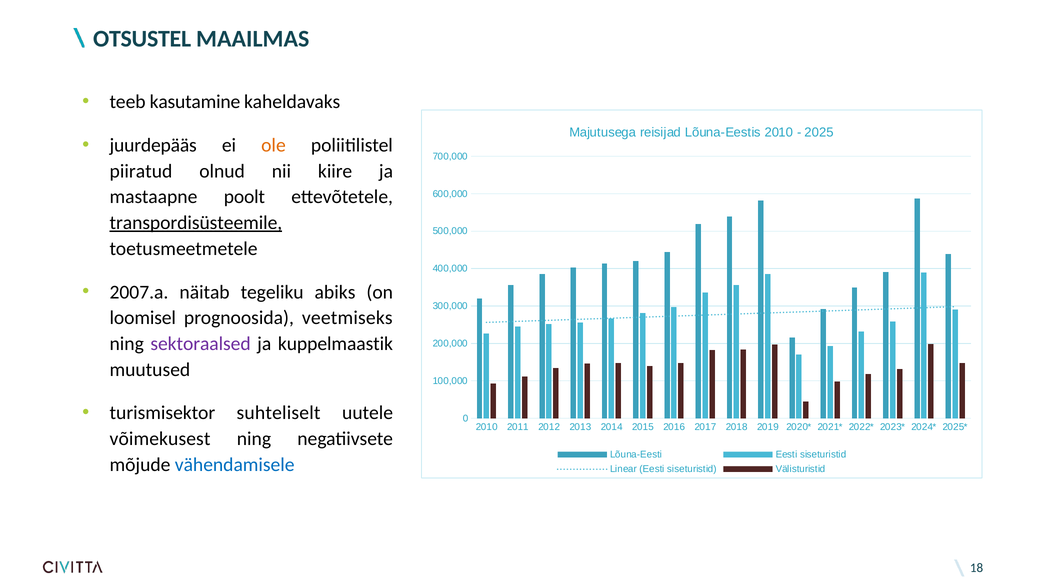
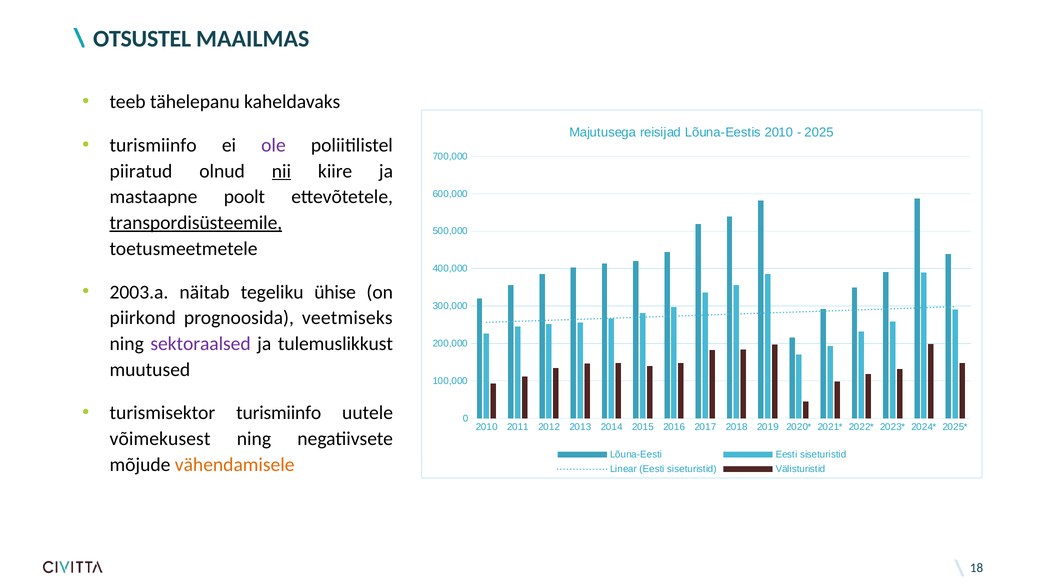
kasutamine: kasutamine -> tähelepanu (195, 102)
juurdepääs: juurdepääs -> turismiinfo (153, 145)
ole colour: orange -> purple (273, 145)
nii underline: none -> present (281, 171)
2007.a: 2007.a -> 2003.a (139, 292)
abiks: abiks -> ühise (335, 292)
loomisel: loomisel -> piirkond (143, 318)
kuppelmaastik: kuppelmaastik -> tulemuslikkust (335, 344)
turismisektor suhteliselt: suhteliselt -> turismiinfo (279, 413)
vähendamisele colour: blue -> orange (235, 465)
